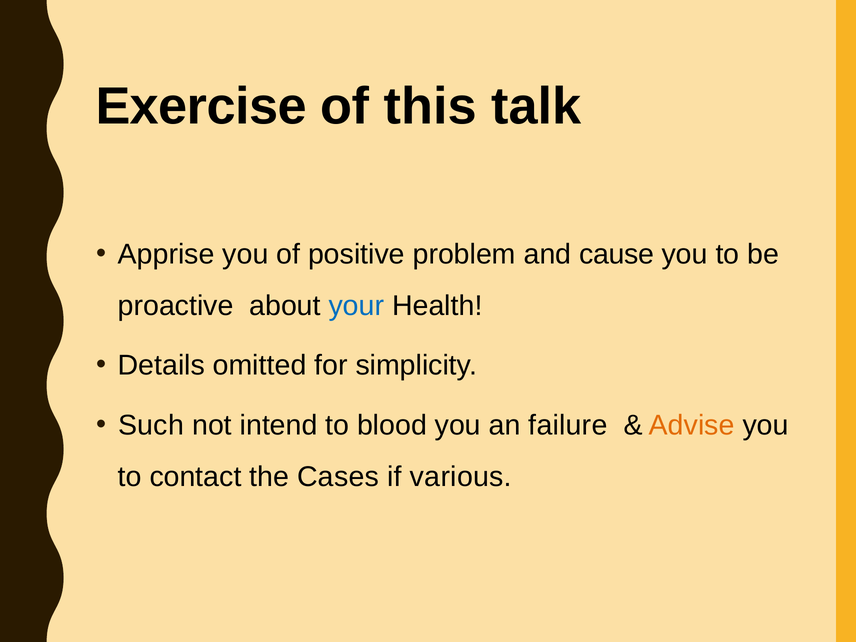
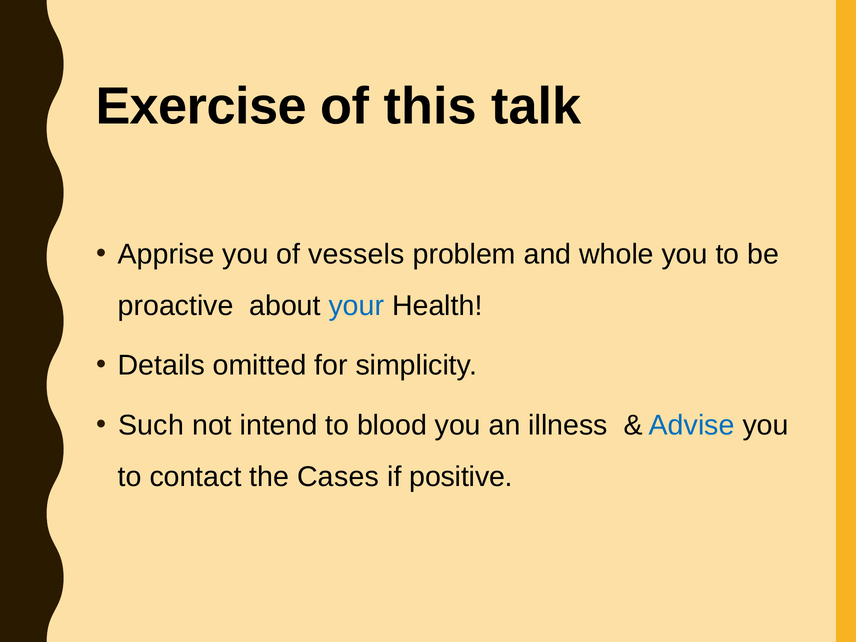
positive: positive -> vessels (356, 255)
cause: cause -> whole (617, 255)
failure: failure -> illness (568, 425)
Advise colour: orange -> blue (692, 425)
various: various -> positive (461, 477)
